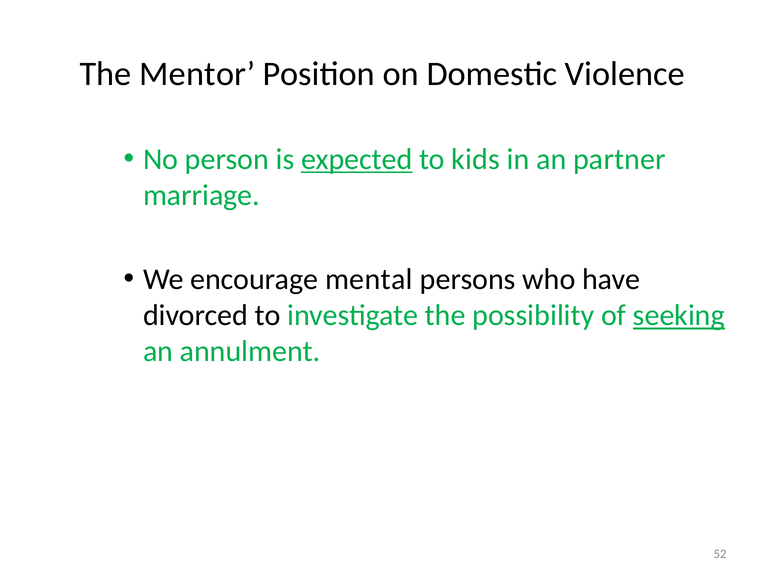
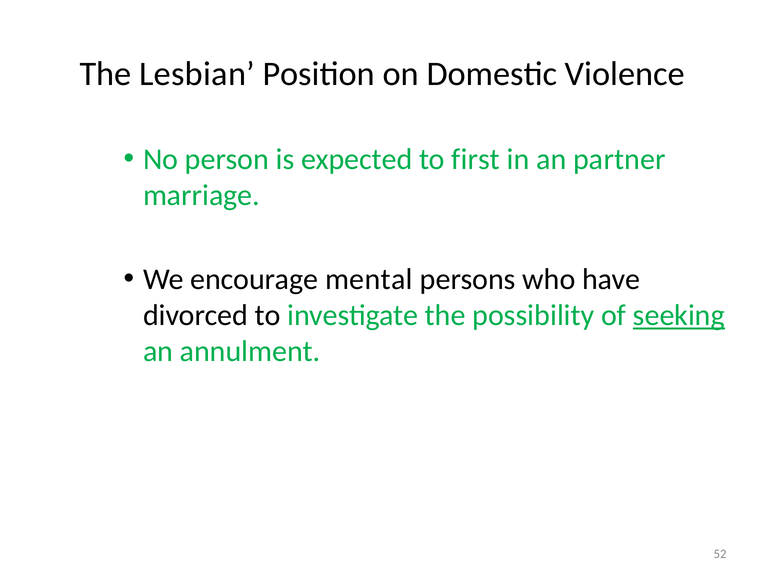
Mentor: Mentor -> Lesbian (197, 74)
expected underline: present -> none (357, 159)
kids: kids -> first (476, 159)
